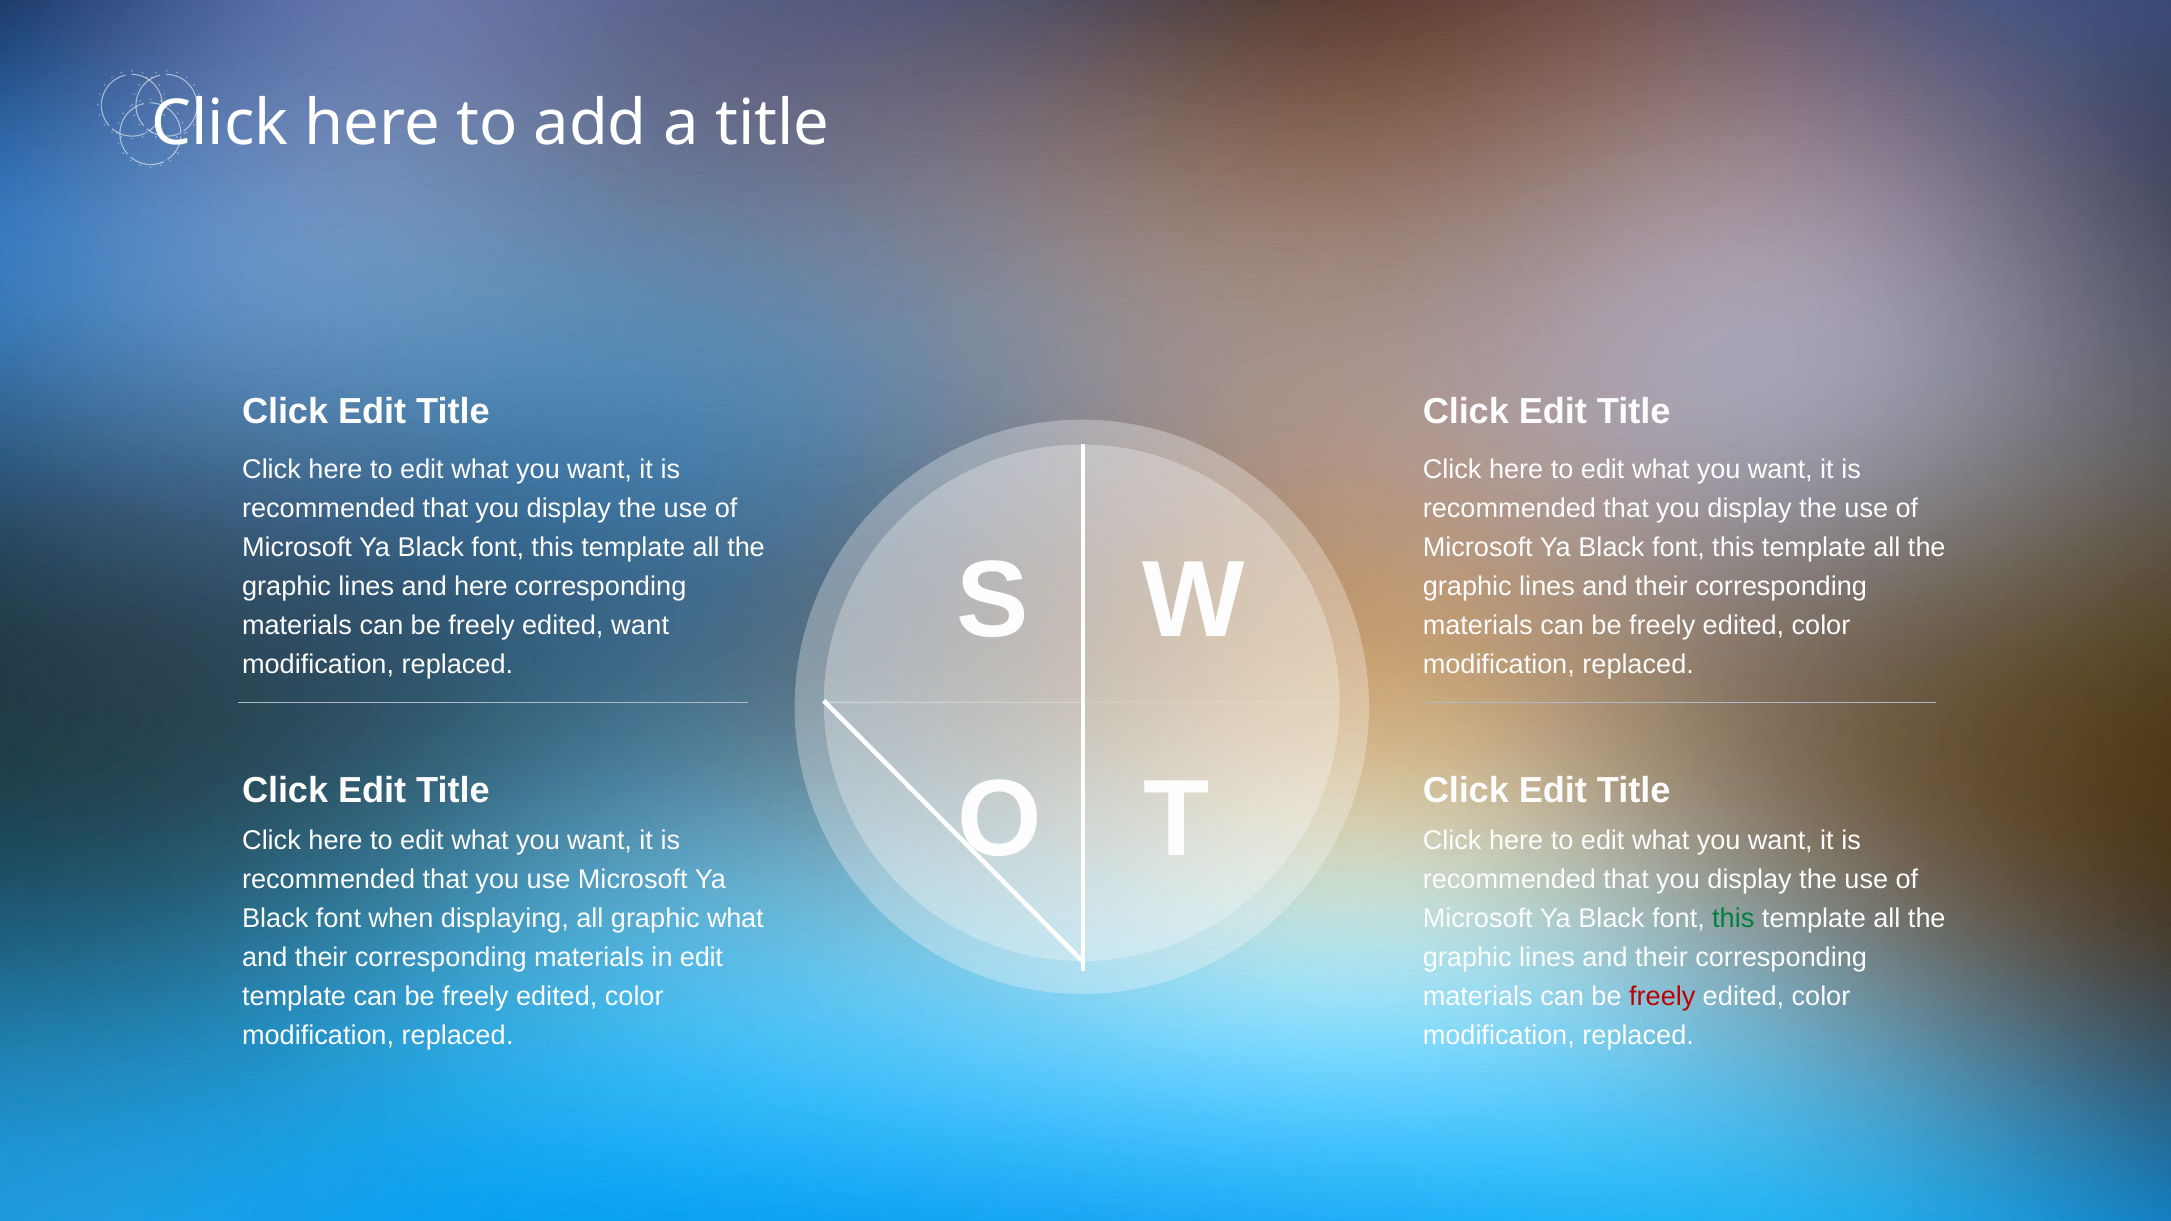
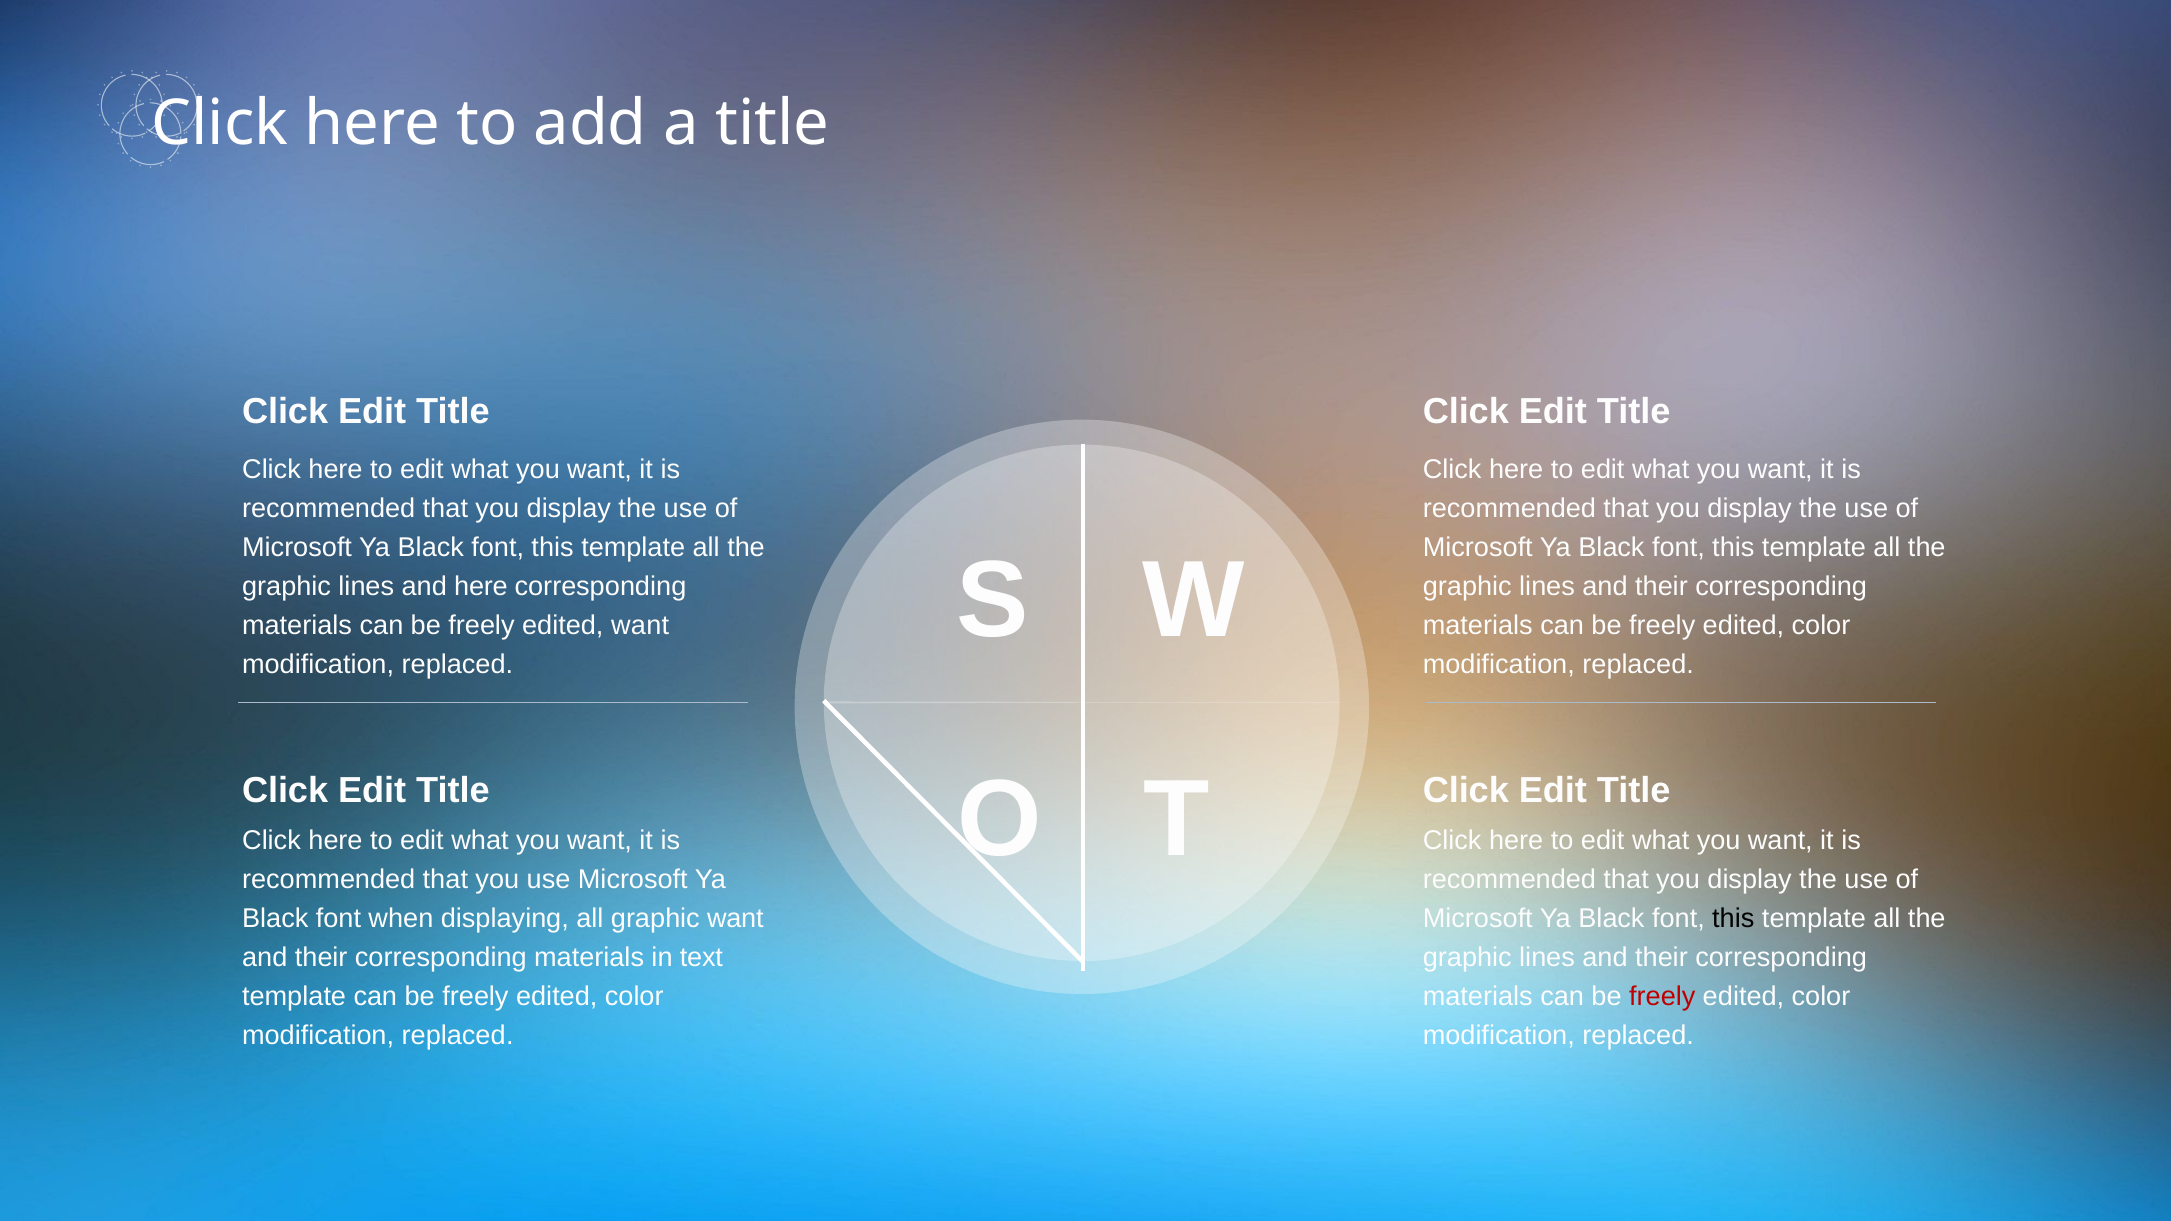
graphic what: what -> want (735, 918)
this colour: green -> black (1733, 918)
in edit: edit -> text (701, 957)
